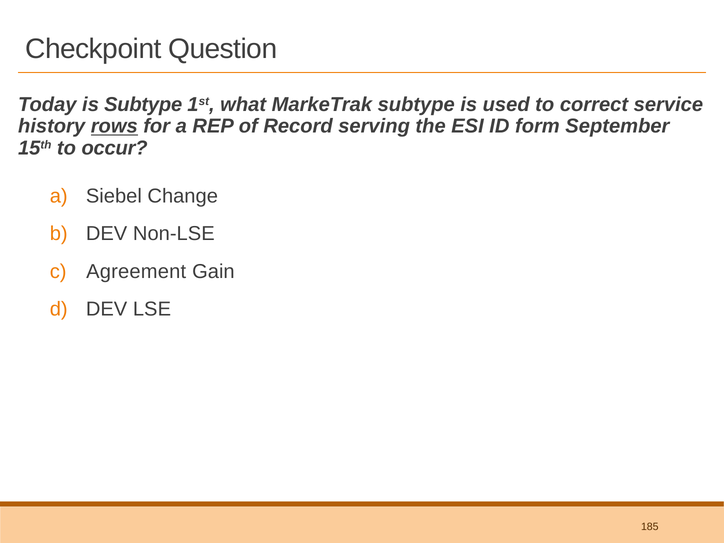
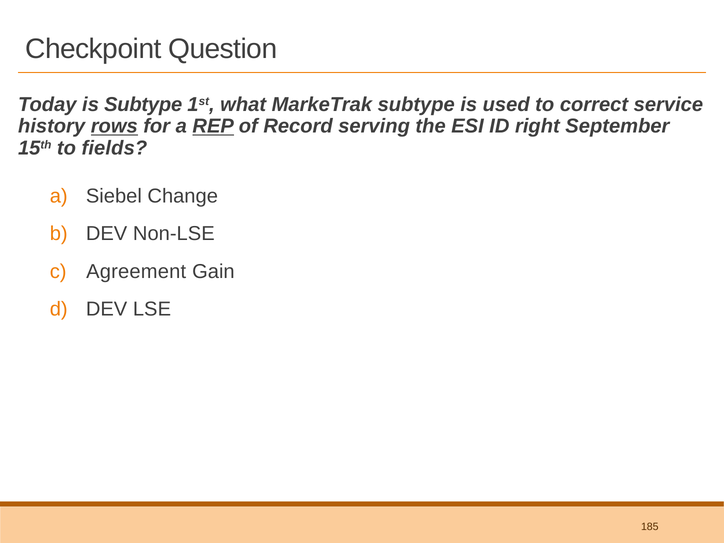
REP underline: none -> present (213, 126)
form: form -> right (537, 126)
occur: occur -> fields (114, 148)
